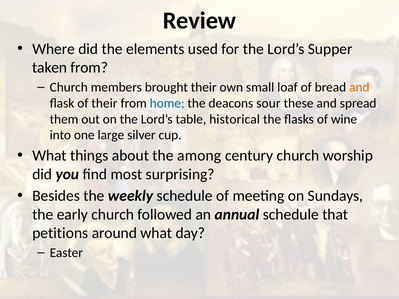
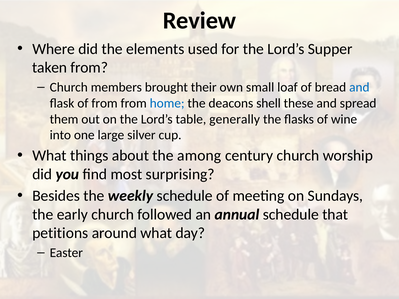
and colour: orange -> blue (359, 87)
of their: their -> from (105, 103)
sour: sour -> shell (269, 103)
historical: historical -> generally (235, 119)
